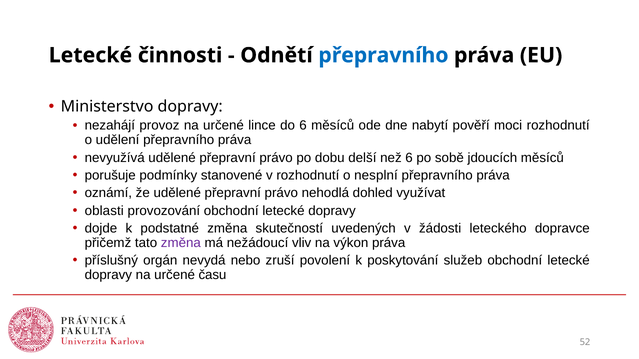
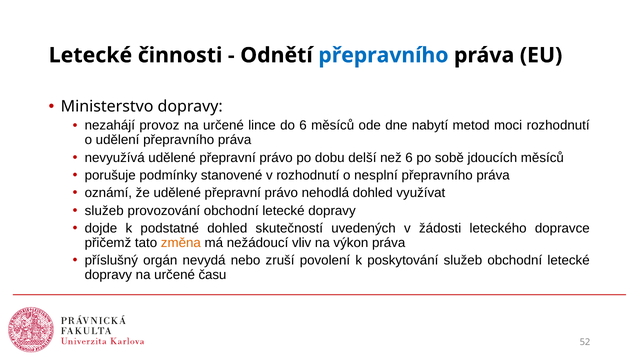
pověří: pověří -> metod (471, 126)
oblasti: oblasti -> služeb (104, 211)
podstatné změna: změna -> dohled (227, 229)
změna colour: purple -> orange (181, 243)
